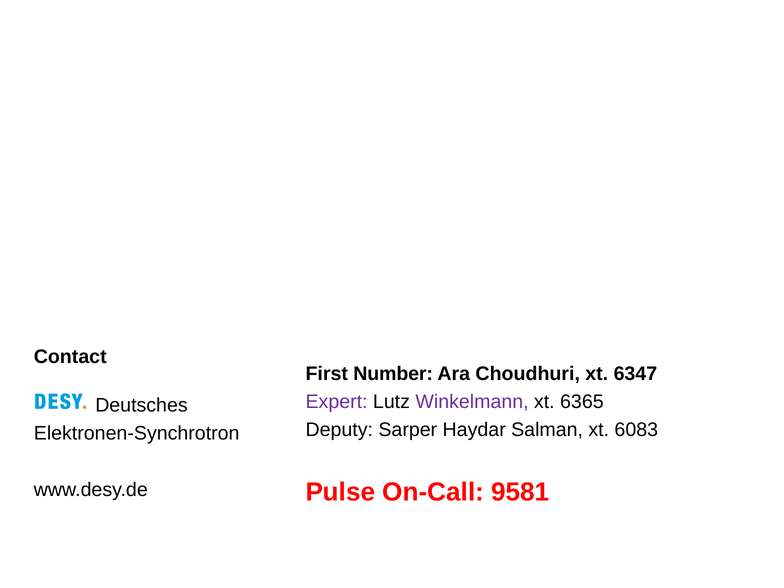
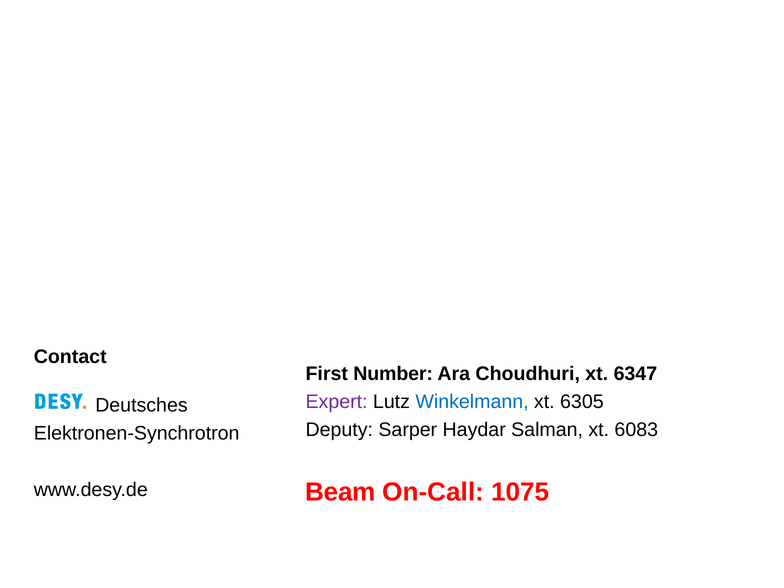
Winkelmann colour: purple -> blue (472, 402)
6365: 6365 -> 6305 (582, 402)
Pulse: Pulse -> Beam (341, 492)
9581: 9581 -> 1075 (520, 492)
